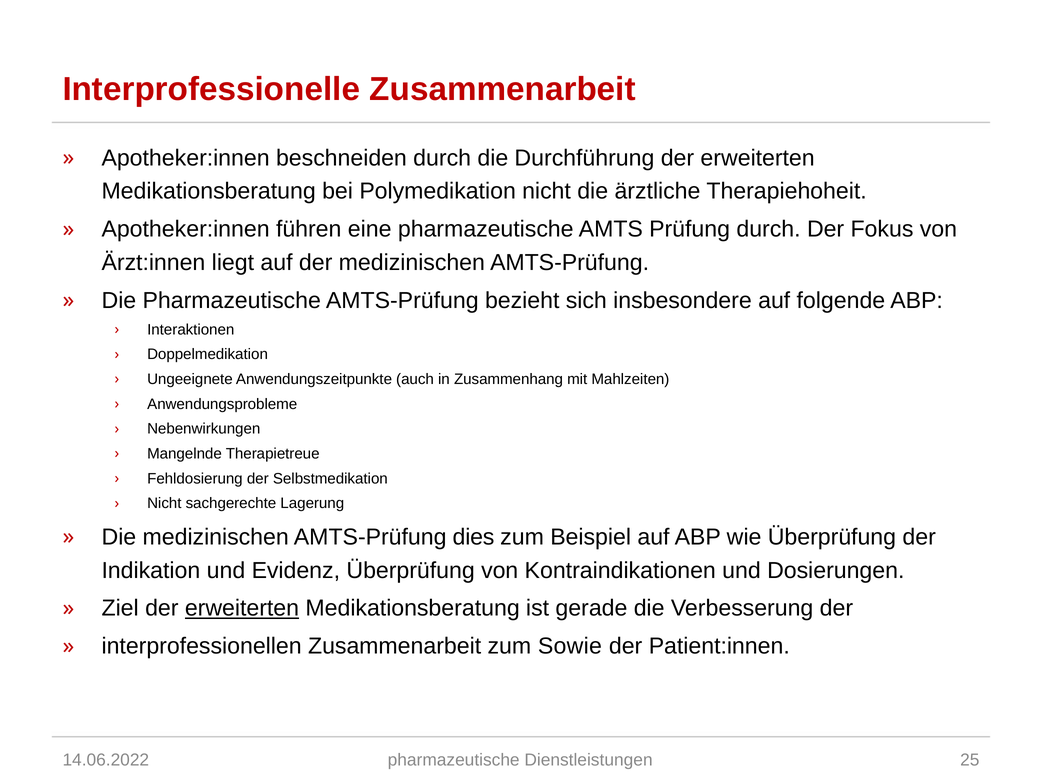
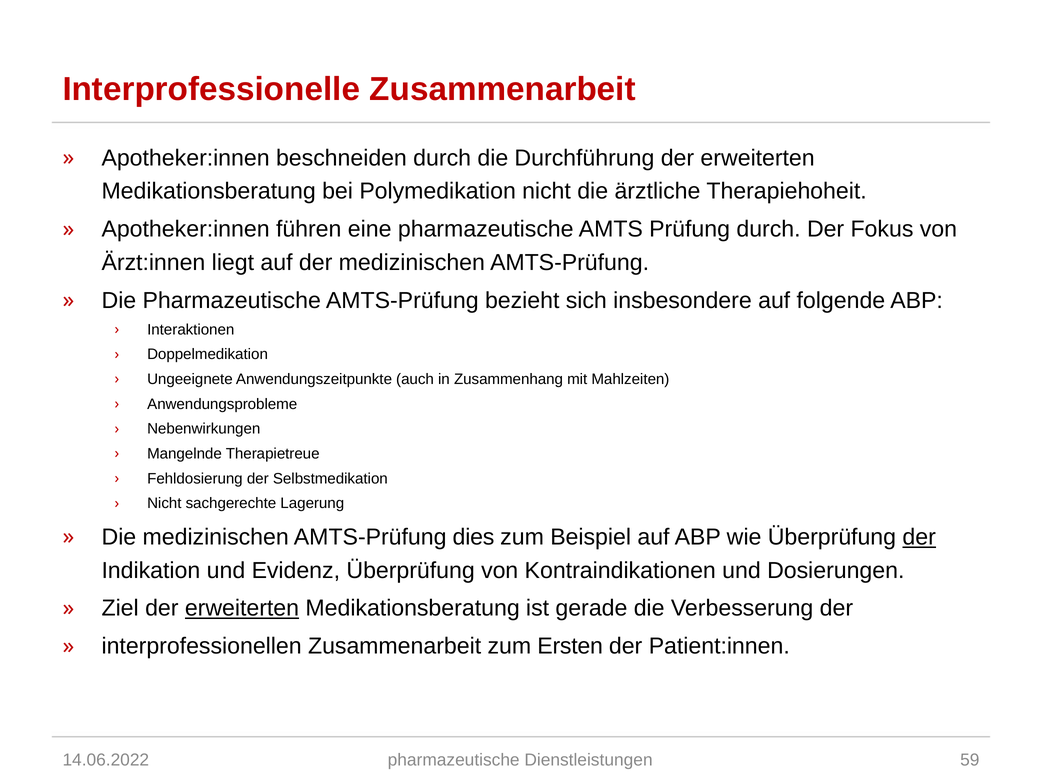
der underline: none -> present (919, 537)
Sowie: Sowie -> Ersten (570, 647)
25: 25 -> 59 (970, 760)
